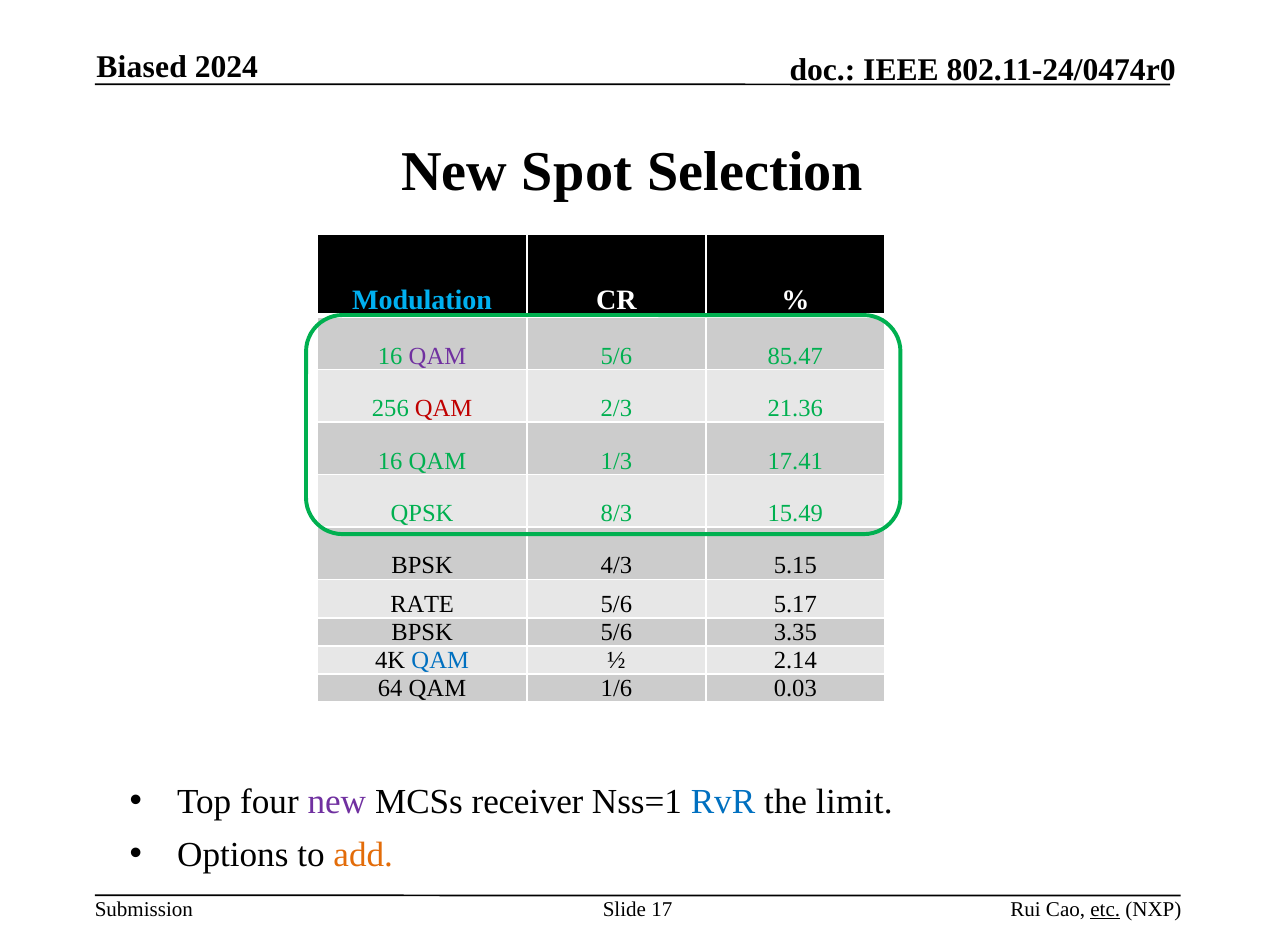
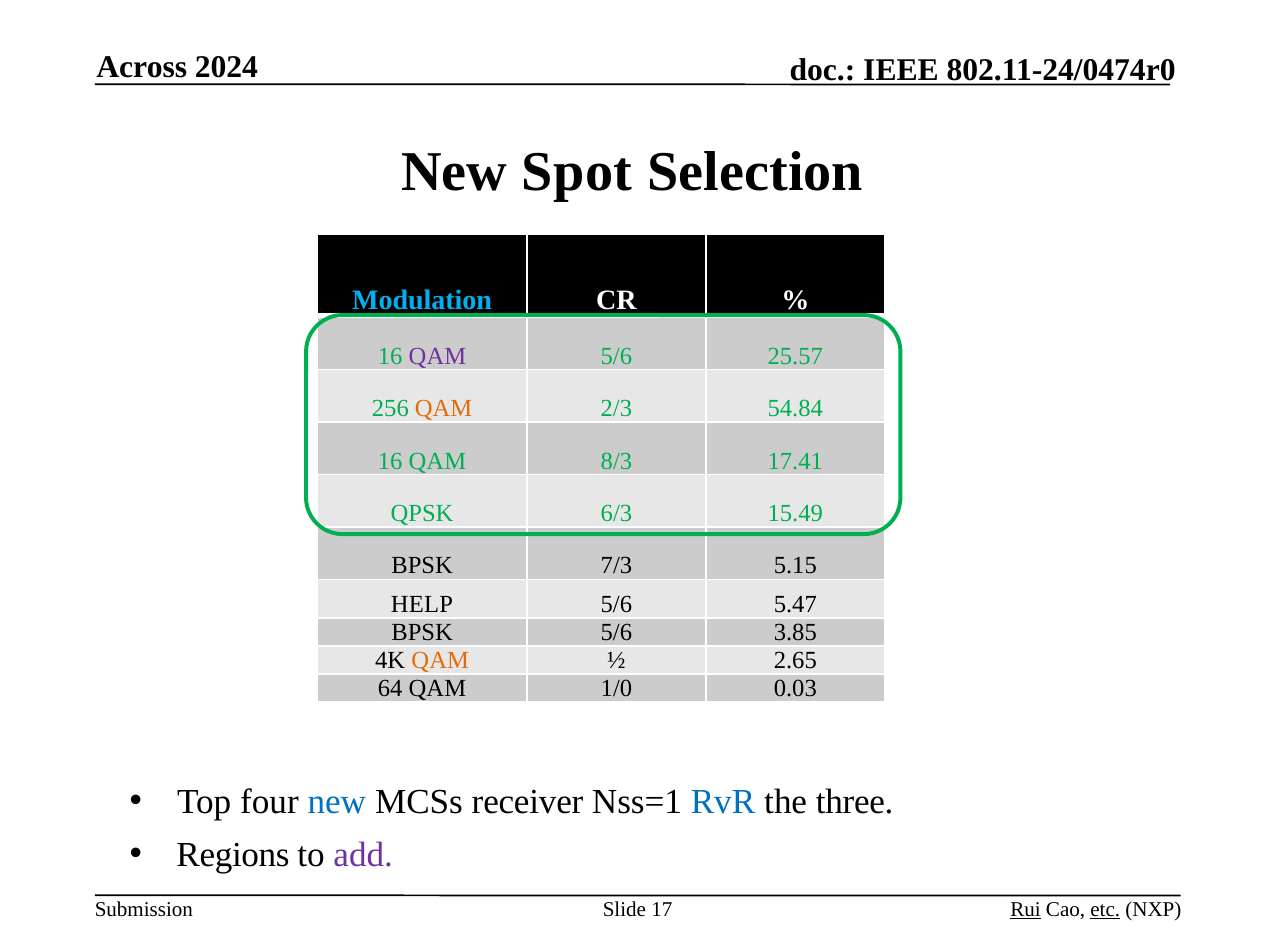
Biased: Biased -> Across (142, 67)
85.47: 85.47 -> 25.57 (795, 356)
QAM colour: red -> orange (444, 409)
21.36: 21.36 -> 54.84 (795, 409)
1/3: 1/3 -> 8/3 (616, 461)
8/3: 8/3 -> 6/3 (616, 514)
4/3: 4/3 -> 7/3 (616, 566)
RATE: RATE -> HELP (422, 605)
5.17: 5.17 -> 5.47 (795, 605)
3.35: 3.35 -> 3.85 (795, 633)
QAM colour: blue -> orange (440, 661)
2.14: 2.14 -> 2.65 (795, 661)
1/6: 1/6 -> 1/0 (616, 689)
new colour: purple -> blue (337, 803)
limit: limit -> three (855, 803)
Options: Options -> Regions (233, 855)
add colour: orange -> purple (363, 855)
Rui underline: none -> present (1026, 910)
